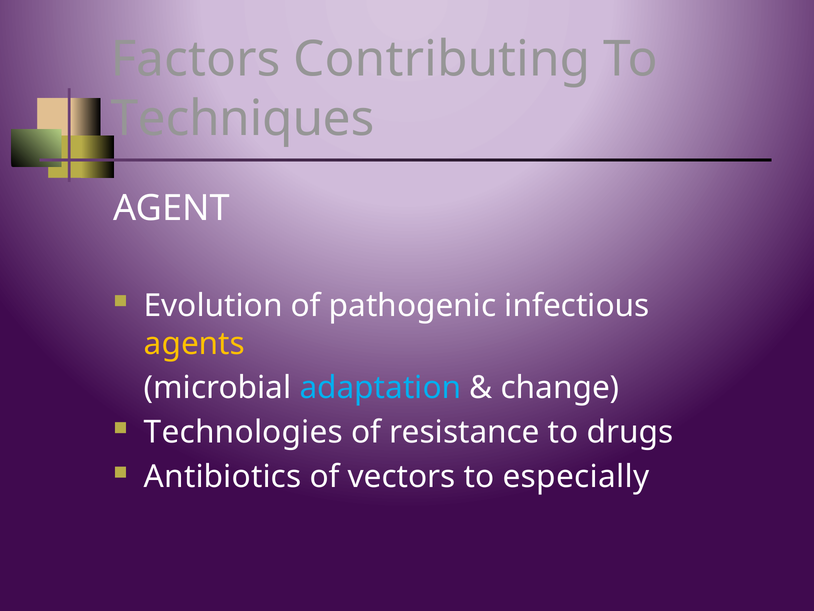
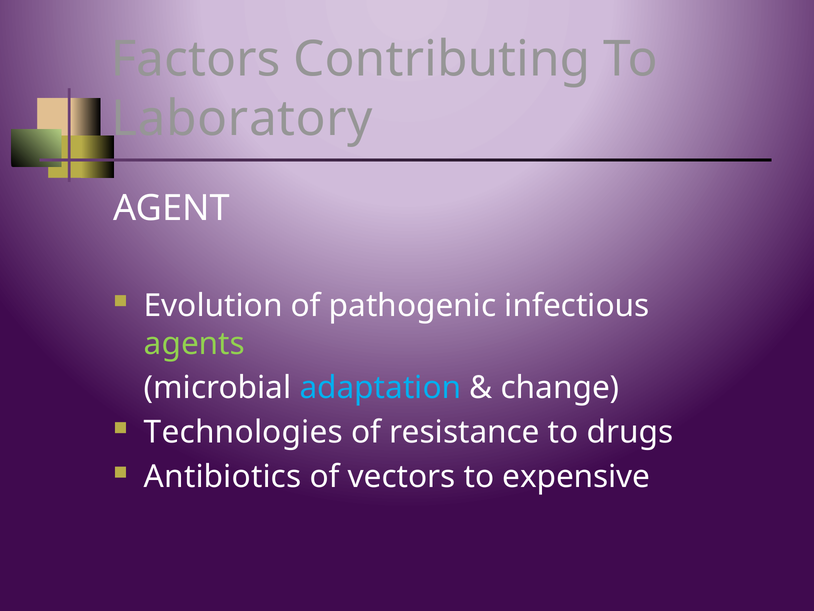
Techniques: Techniques -> Laboratory (242, 119)
agents colour: yellow -> light green (195, 343)
especially: especially -> expensive (576, 476)
